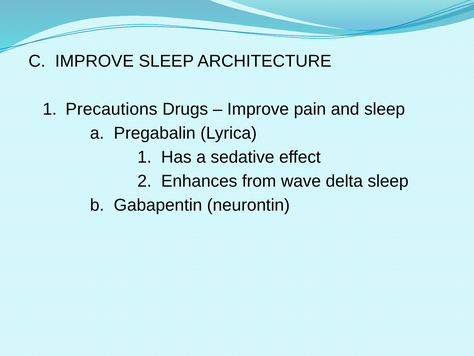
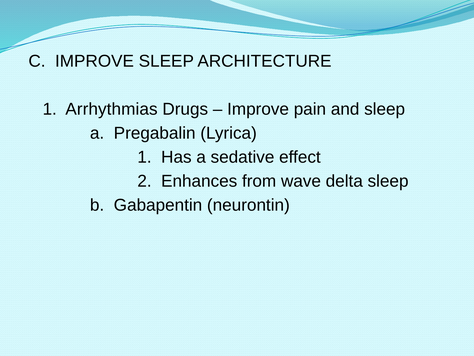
Precautions: Precautions -> Arrhythmias (111, 109)
